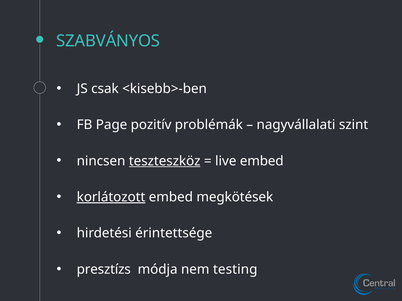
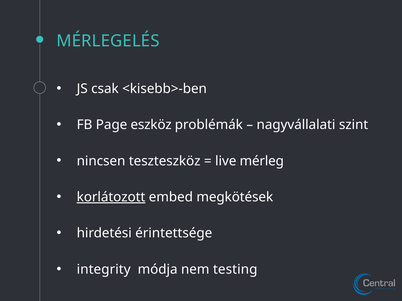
SZABVÁNYOS: SZABVÁNYOS -> MÉRLEGELÉS (108, 41)
pozitív: pozitív -> eszköz (151, 125)
teszteszköz underline: present -> none (165, 161)
live embed: embed -> mérleg (262, 161)
presztízs: presztízs -> integrity (104, 270)
